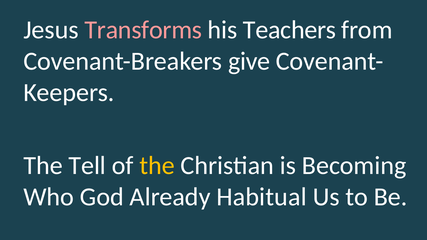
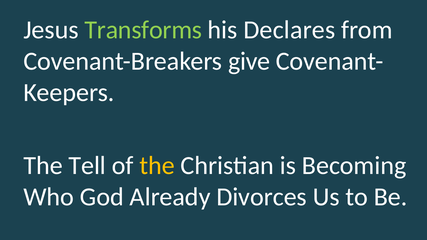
Transforms colour: pink -> light green (143, 30)
Teachers: Teachers -> Declares (289, 30)
Habitual: Habitual -> Divorces (262, 197)
